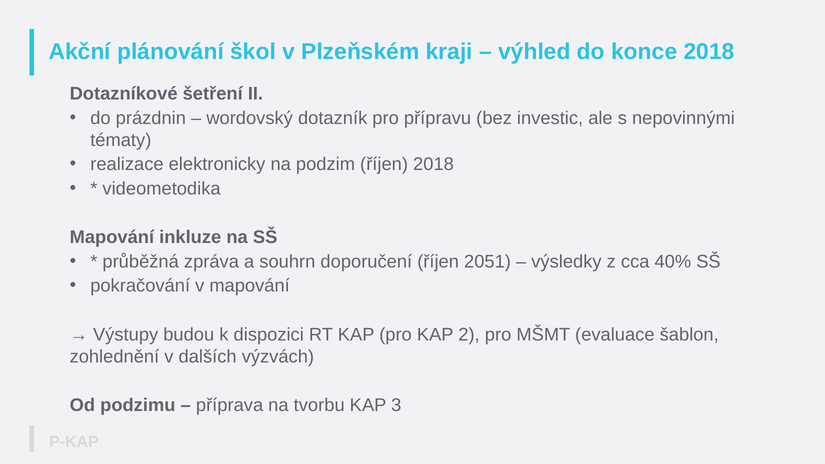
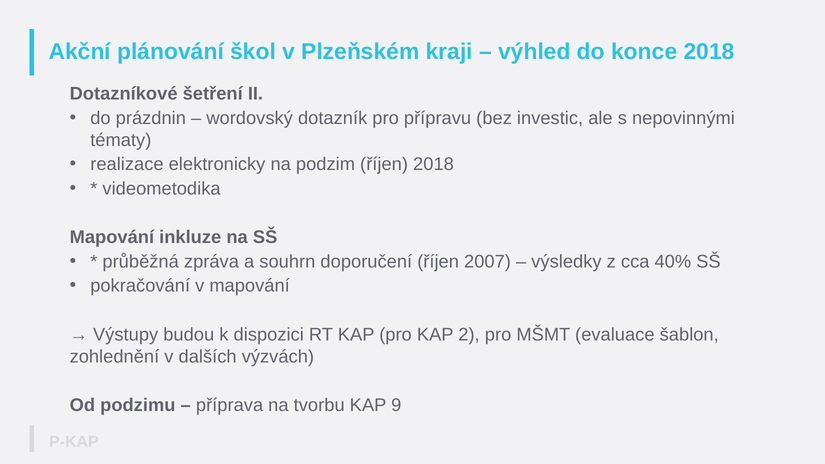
2051: 2051 -> 2007 (488, 262)
3: 3 -> 9 (396, 405)
